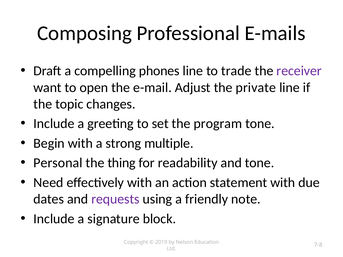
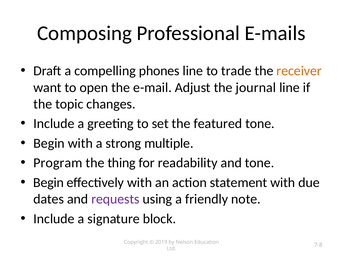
receiver colour: purple -> orange (299, 71)
private: private -> journal (256, 88)
program: program -> featured (218, 124)
Personal: Personal -> Program (58, 163)
Need: Need -> Begin (49, 183)
